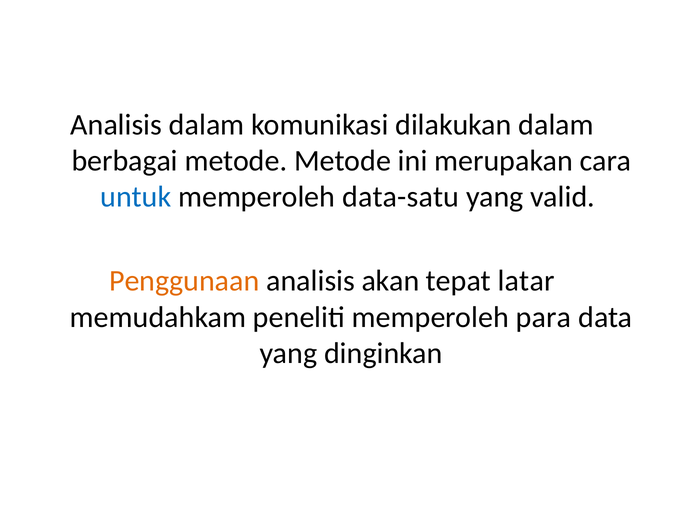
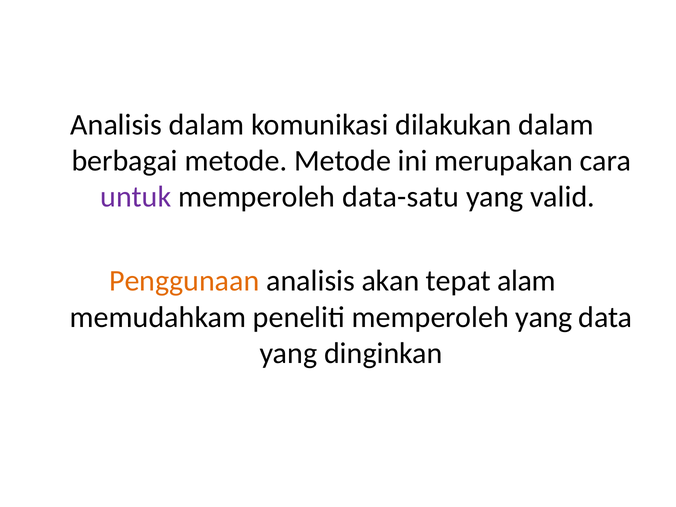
untuk colour: blue -> purple (136, 197)
latar: latar -> alam (526, 281)
memperoleh para: para -> yang (544, 317)
